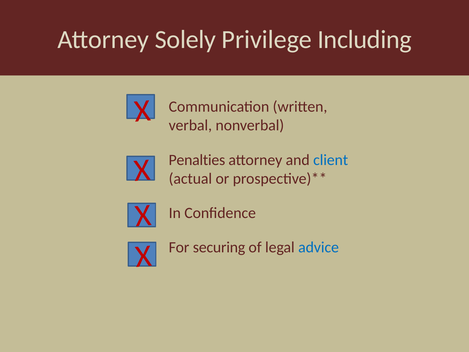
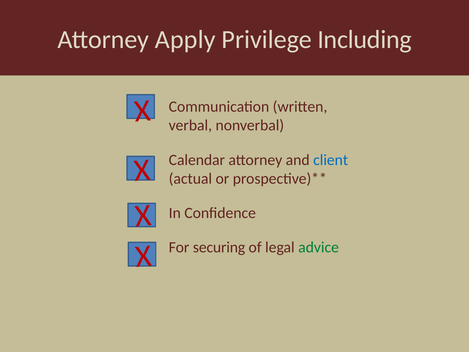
Solely: Solely -> Apply (185, 40)
Penalties: Penalties -> Calendar (197, 160)
advice colour: blue -> green (319, 247)
